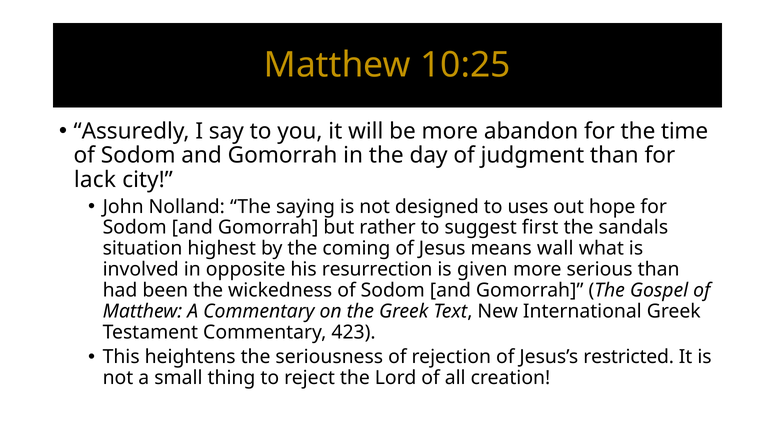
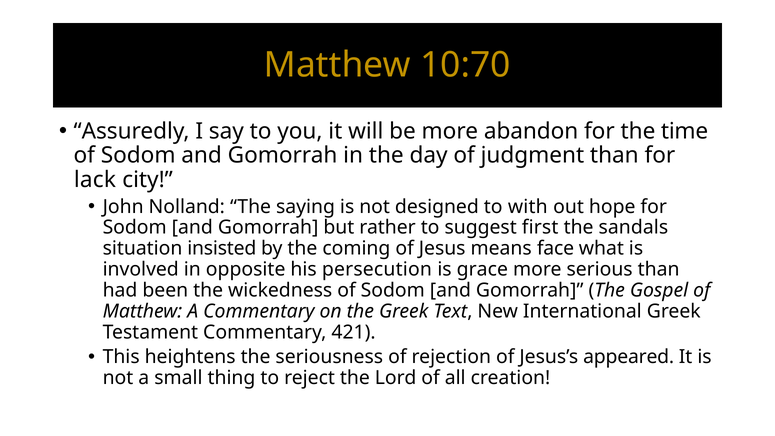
10:25: 10:25 -> 10:70 (465, 65)
uses: uses -> with (528, 207)
highest: highest -> insisted (222, 248)
wall: wall -> face (555, 248)
resurrection: resurrection -> persecution (377, 269)
given: given -> grace (482, 269)
423: 423 -> 421 (354, 332)
restricted: restricted -> appeared (629, 357)
